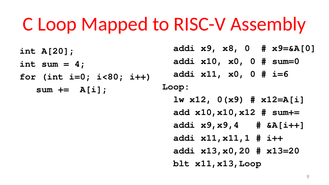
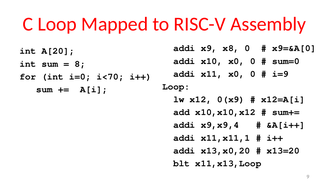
4: 4 -> 8 (80, 64)
i=6: i=6 -> i=9 (280, 74)
i<80: i<80 -> i<70 (110, 77)
